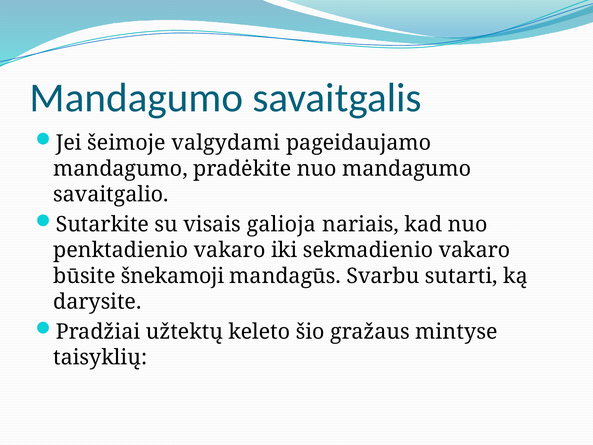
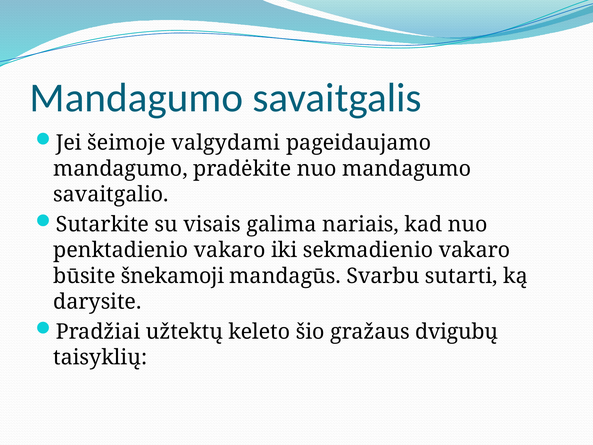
galioja: galioja -> galima (281, 224)
mintyse: mintyse -> dvigubų (457, 332)
